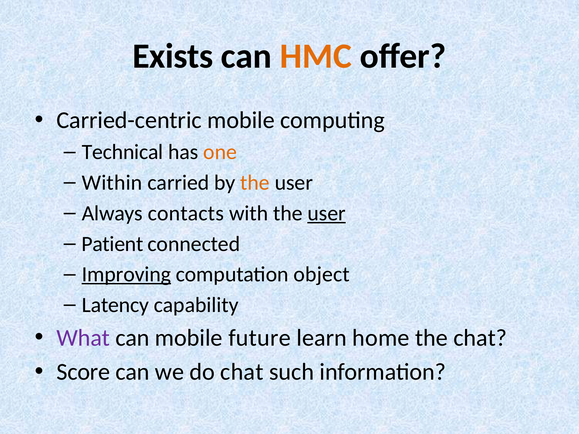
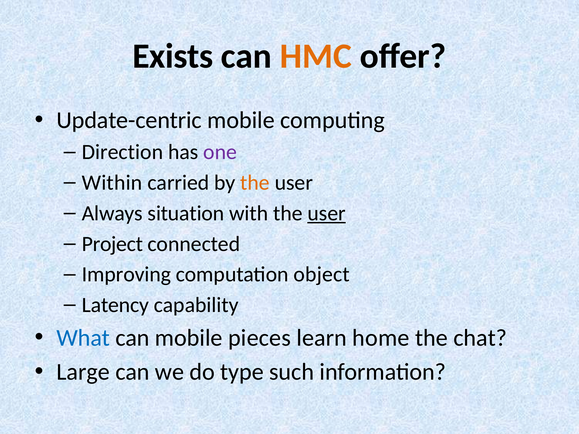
Carried-centric: Carried-centric -> Update-centric (129, 120)
Technical: Technical -> Direction (122, 152)
one colour: orange -> purple (220, 152)
contacts: contacts -> situation (186, 213)
Patient: Patient -> Project (112, 244)
Improving underline: present -> none (126, 275)
What colour: purple -> blue (83, 338)
future: future -> pieces (260, 338)
Score: Score -> Large (83, 372)
do chat: chat -> type (242, 372)
